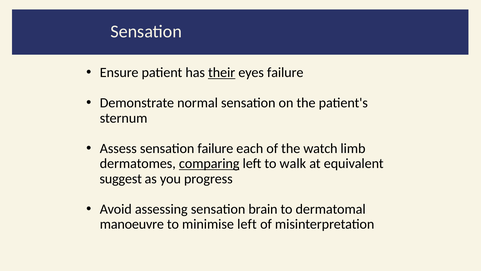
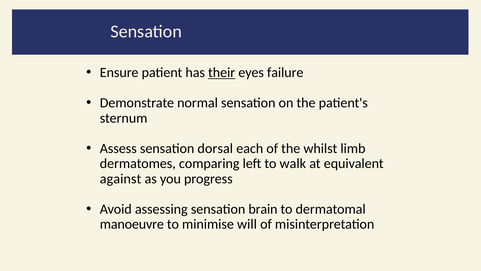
sensation failure: failure -> dorsal (215, 148)
watch: watch -> whilst (320, 148)
comparing underline: present -> none (209, 163)
suggest: suggest -> against (121, 179)
minimise left: left -> will (247, 224)
